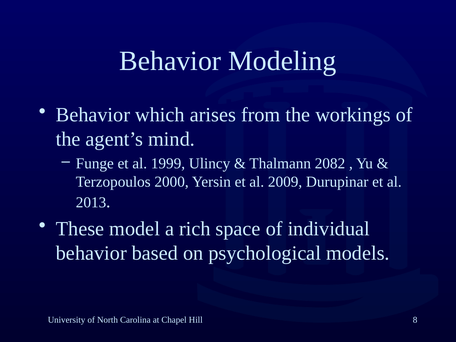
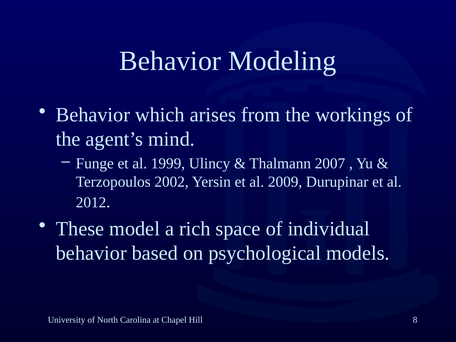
2082: 2082 -> 2007 (330, 163)
2000: 2000 -> 2002 (172, 182)
2013: 2013 -> 2012 (91, 202)
